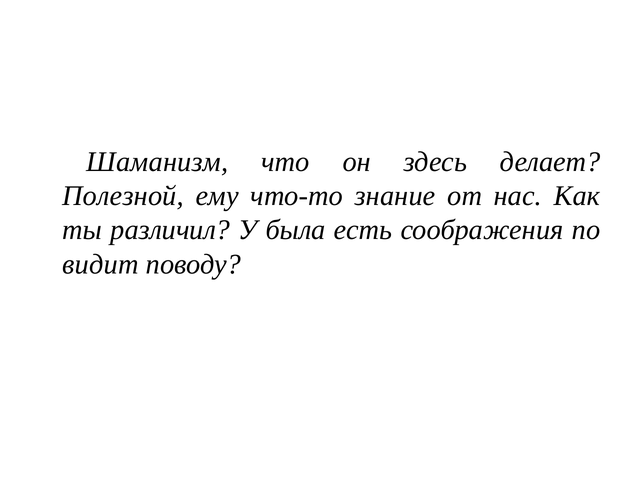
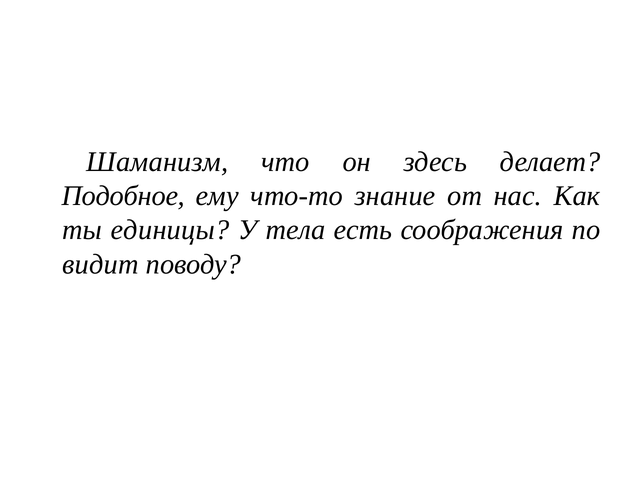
Полезной: Полезной -> Подобное (123, 196)
различил: различил -> единицы (170, 230)
была: была -> тела (296, 230)
